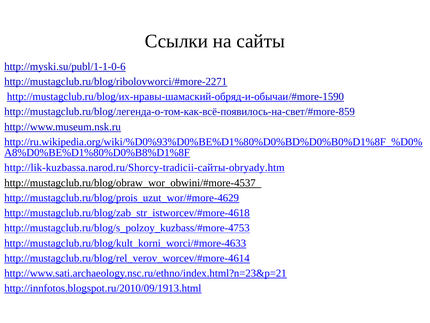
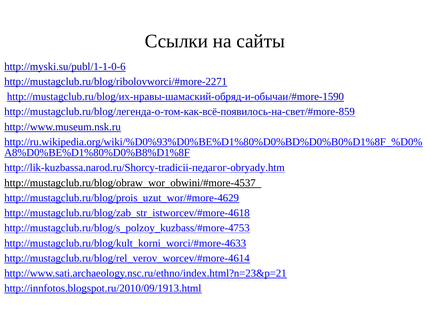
http://lik-kuzbassa.narod.ru/Shorcy-tradicii-сайты-obryady.htm: http://lik-kuzbassa.narod.ru/Shorcy-tradicii-сайты-obryady.htm -> http://lik-kuzbassa.narod.ru/Shorcy-tradicii-педагог-obryady.htm (144, 168)
